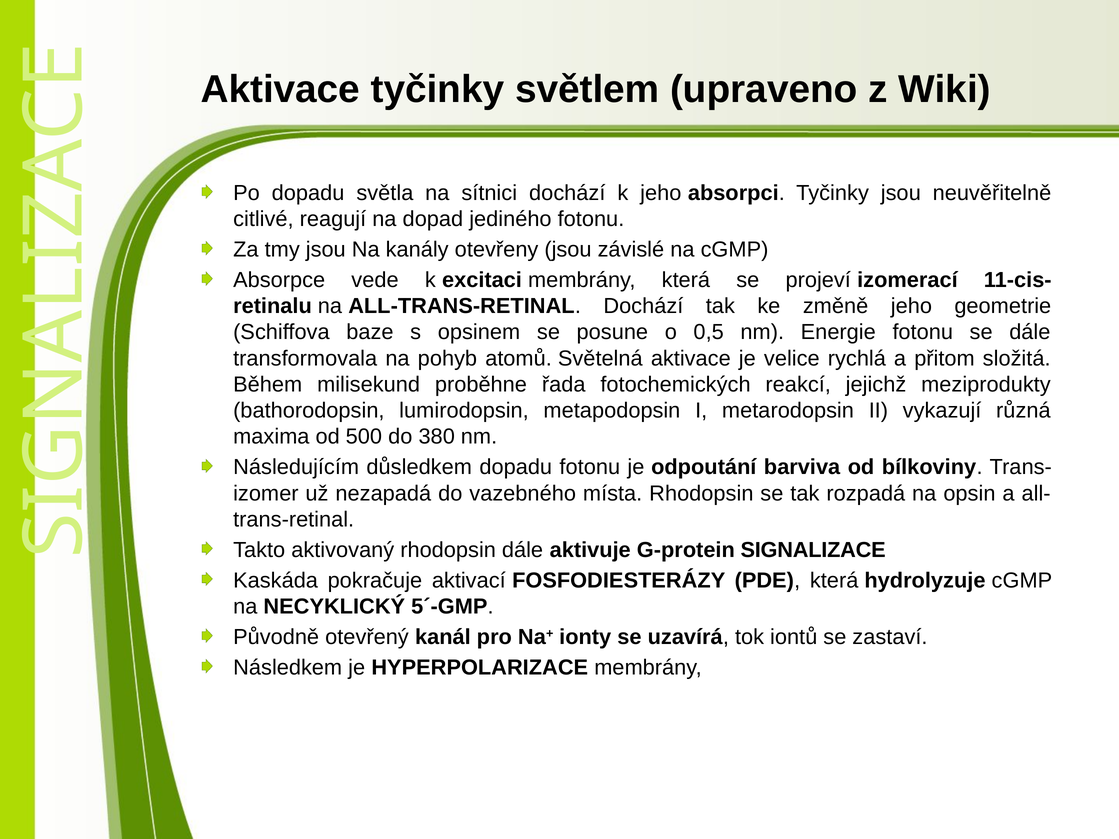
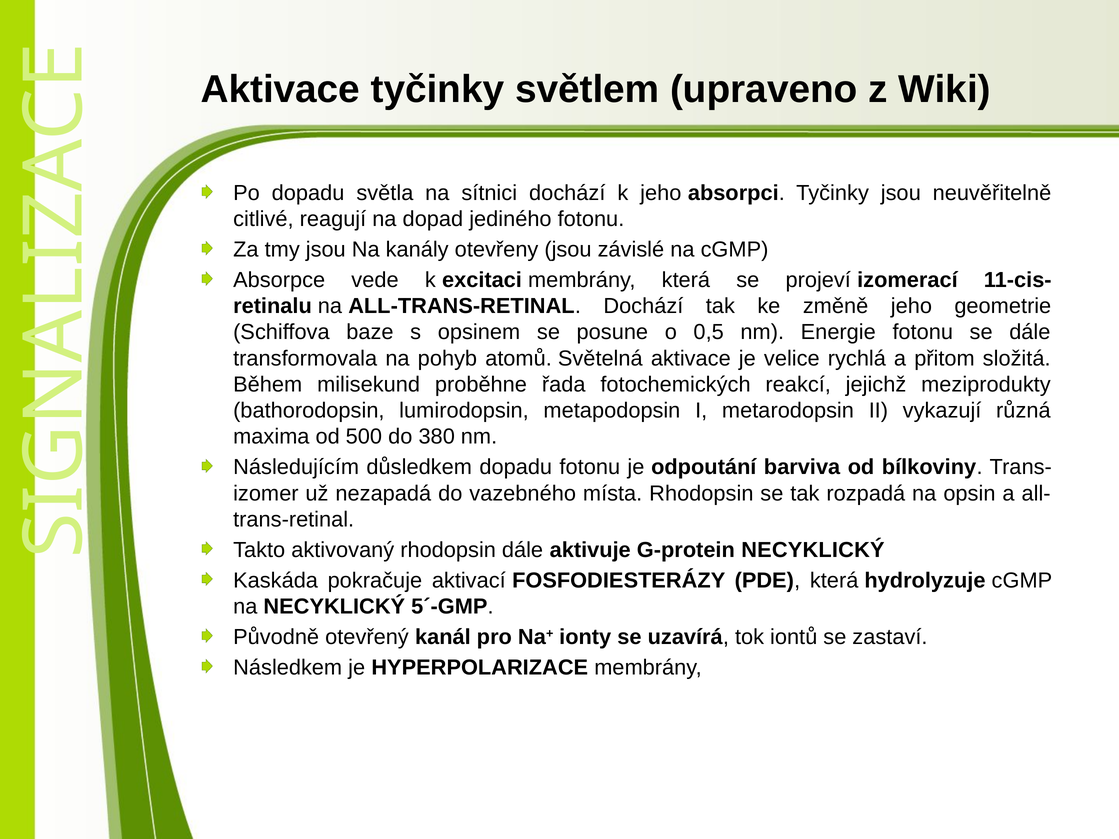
G-protein SIGNALIZACE: SIGNALIZACE -> NECYKLICKÝ (813, 550)
